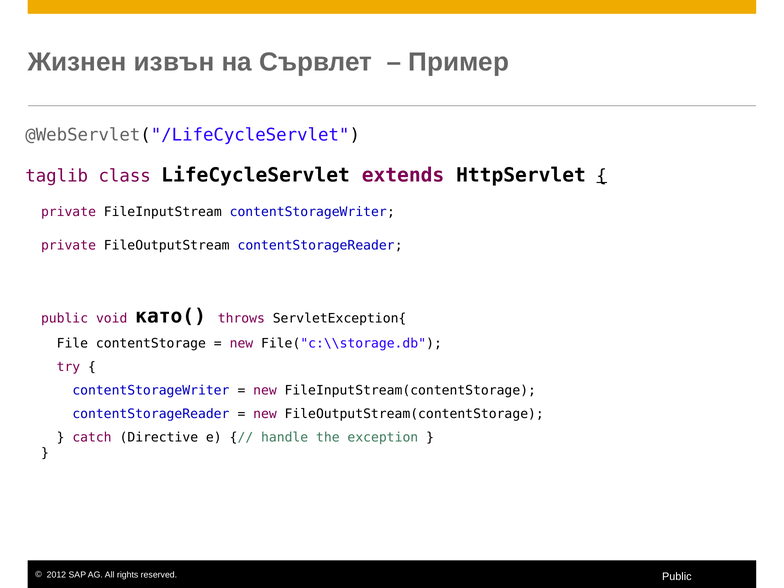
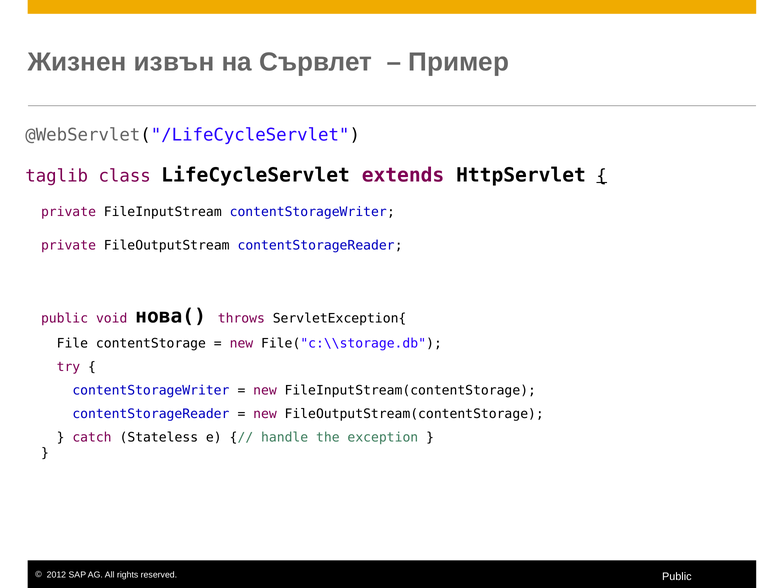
като(: като( -> нова( (171, 316)
Directive: Directive -> Stateless (159, 437)
